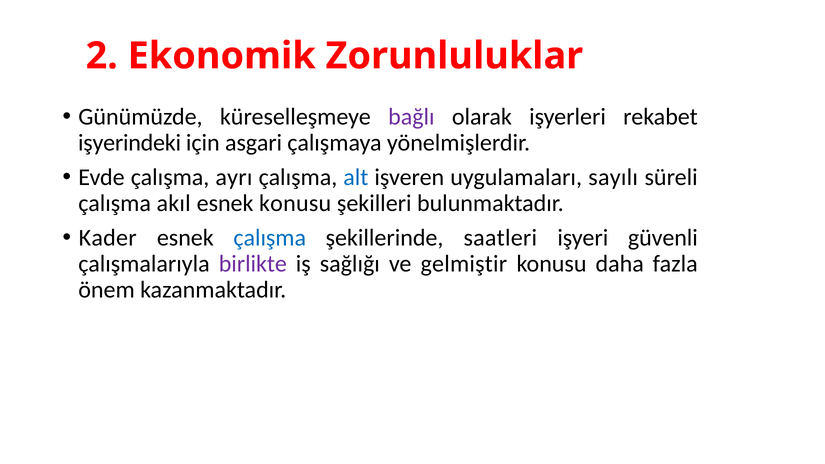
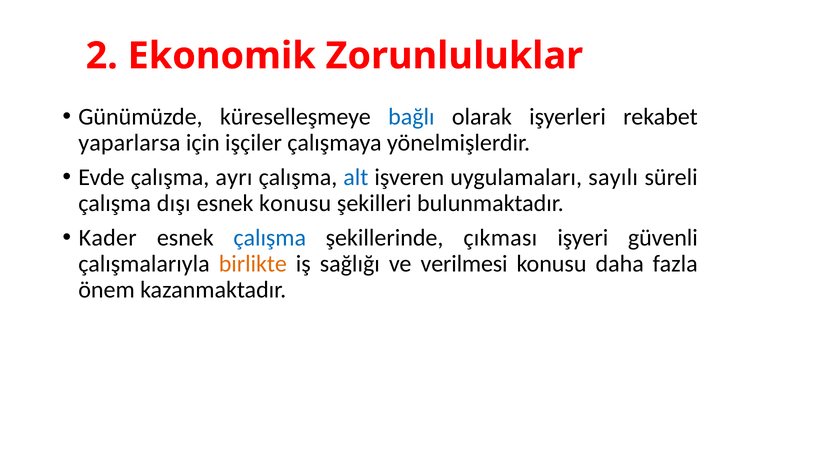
bağlı colour: purple -> blue (411, 117)
işyerindeki: işyerindeki -> yaparlarsa (129, 143)
asgari: asgari -> işçiler (254, 143)
akıl: akıl -> dışı (174, 203)
saatleri: saatleri -> çıkması (500, 238)
birlikte colour: purple -> orange (253, 264)
gelmiştir: gelmiştir -> verilmesi (464, 264)
